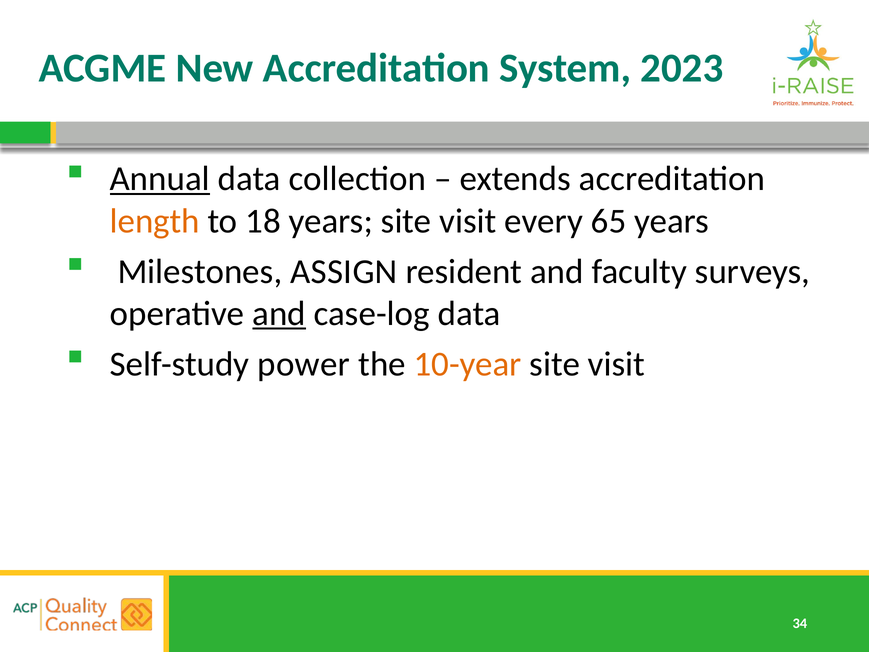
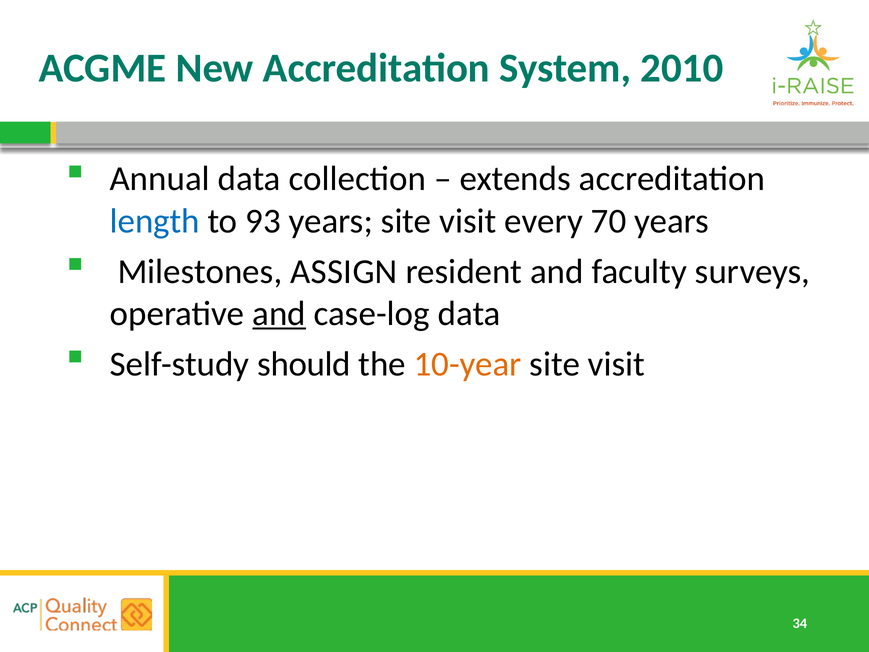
2023: 2023 -> 2010 (682, 68)
Annual underline: present -> none (160, 179)
length colour: orange -> blue (155, 221)
18: 18 -> 93 (263, 221)
65: 65 -> 70 (609, 221)
power: power -> should (304, 364)
